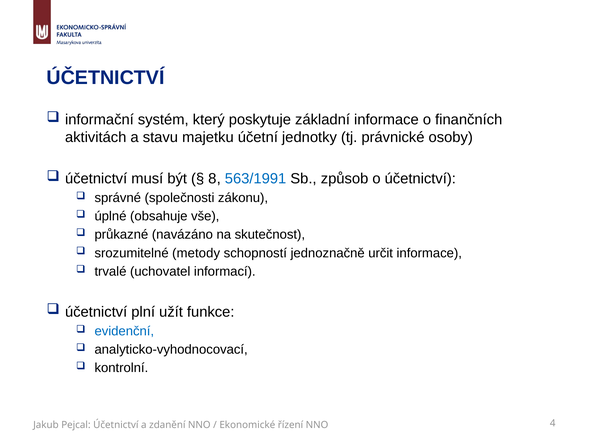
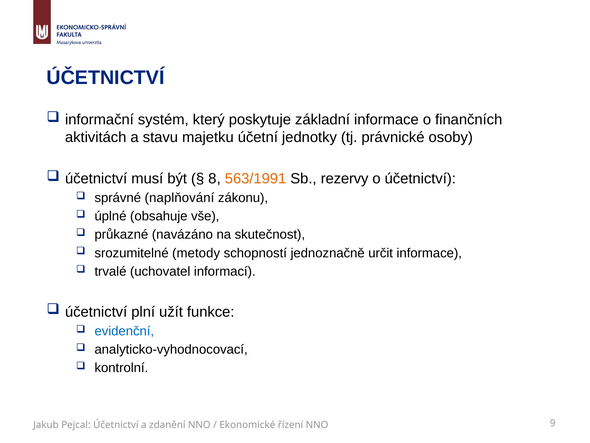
563/1991 colour: blue -> orange (256, 178)
způsob: způsob -> rezervy (345, 178)
společnosti: společnosti -> naplňování (179, 198)
4: 4 -> 9 (553, 423)
